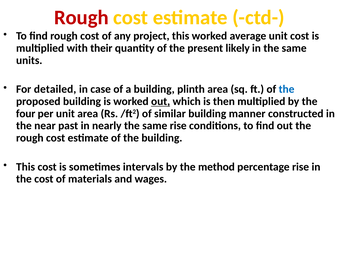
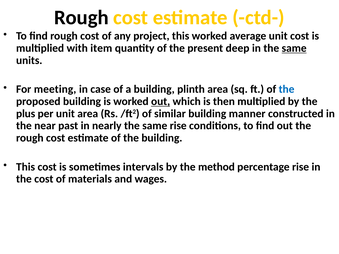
Rough colour: red -> black (81, 17)
their: their -> item (101, 48)
likely: likely -> deep (238, 48)
same underline: none -> present (294, 48)
detailed: detailed -> meeting (55, 89)
four: four -> plus (26, 114)
